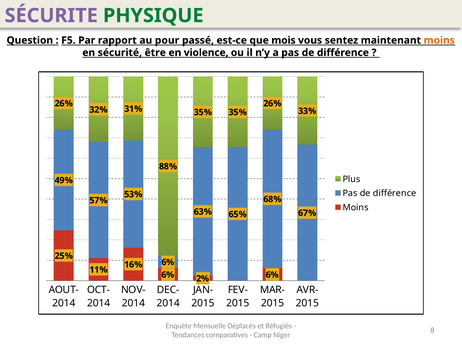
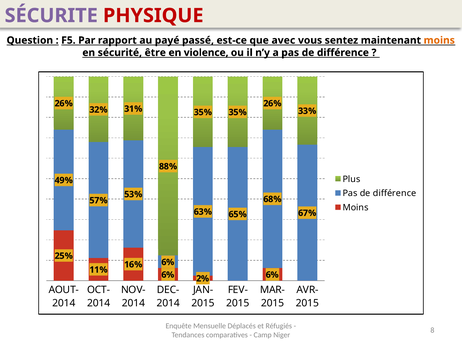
PHYSIQUE colour: green -> red (153, 16)
pour: pour -> payé (167, 40)
mois: mois -> avec (283, 40)
